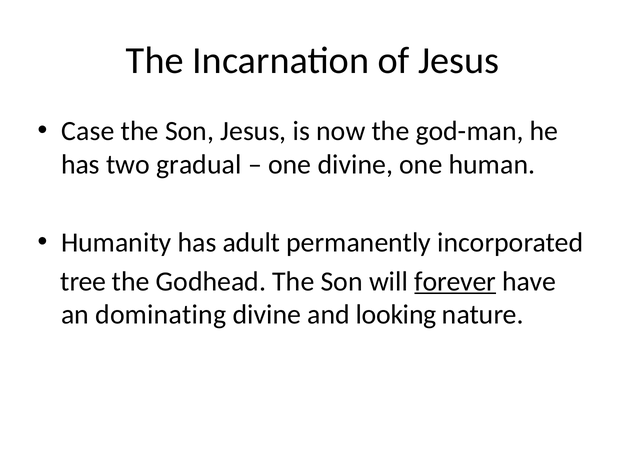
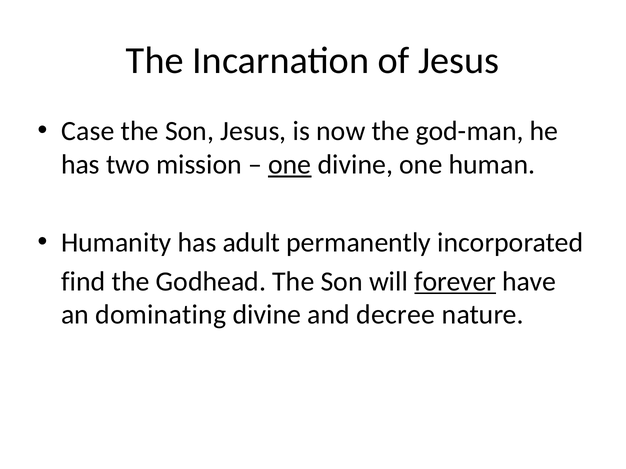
gradual: gradual -> mission (199, 165)
one underline: none -> present (290, 165)
tree: tree -> find (83, 282)
looking: looking -> decree (396, 315)
